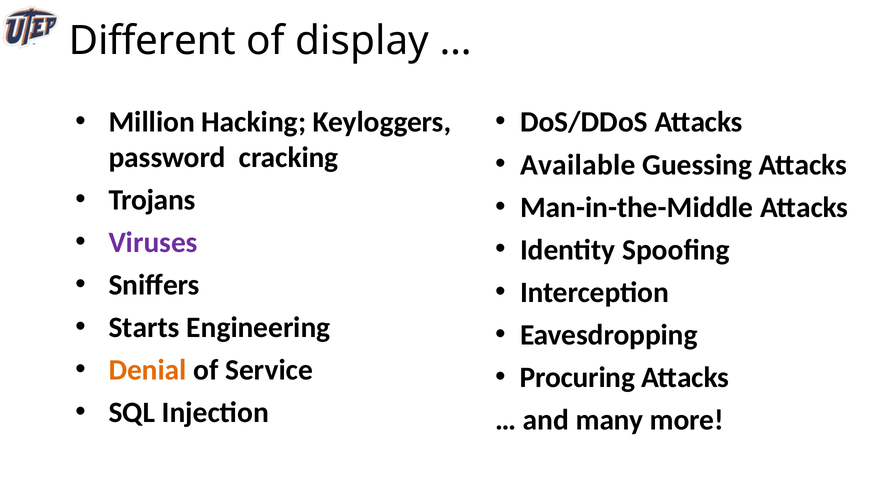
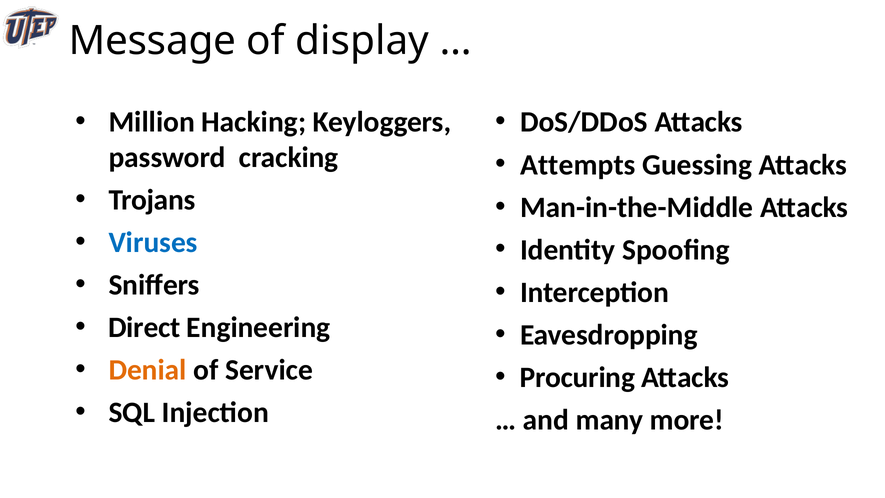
Different: Different -> Message (152, 41)
Available: Available -> Attempts (578, 165)
Viruses colour: purple -> blue (153, 242)
Starts: Starts -> Direct (144, 327)
